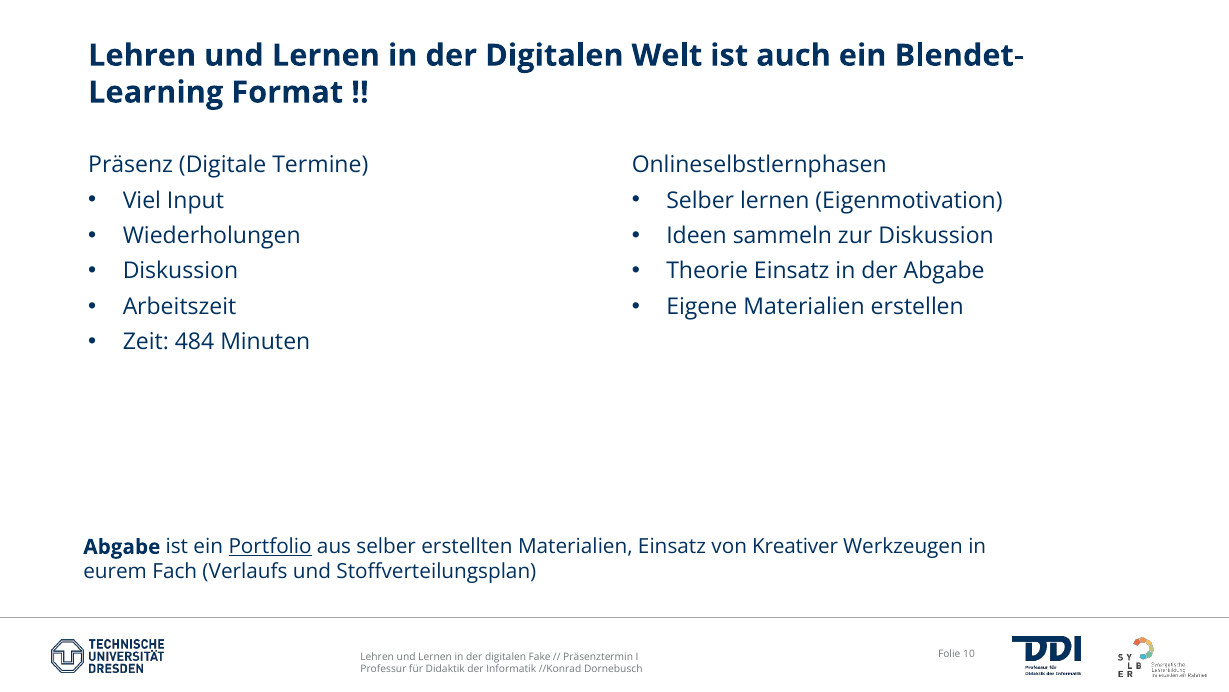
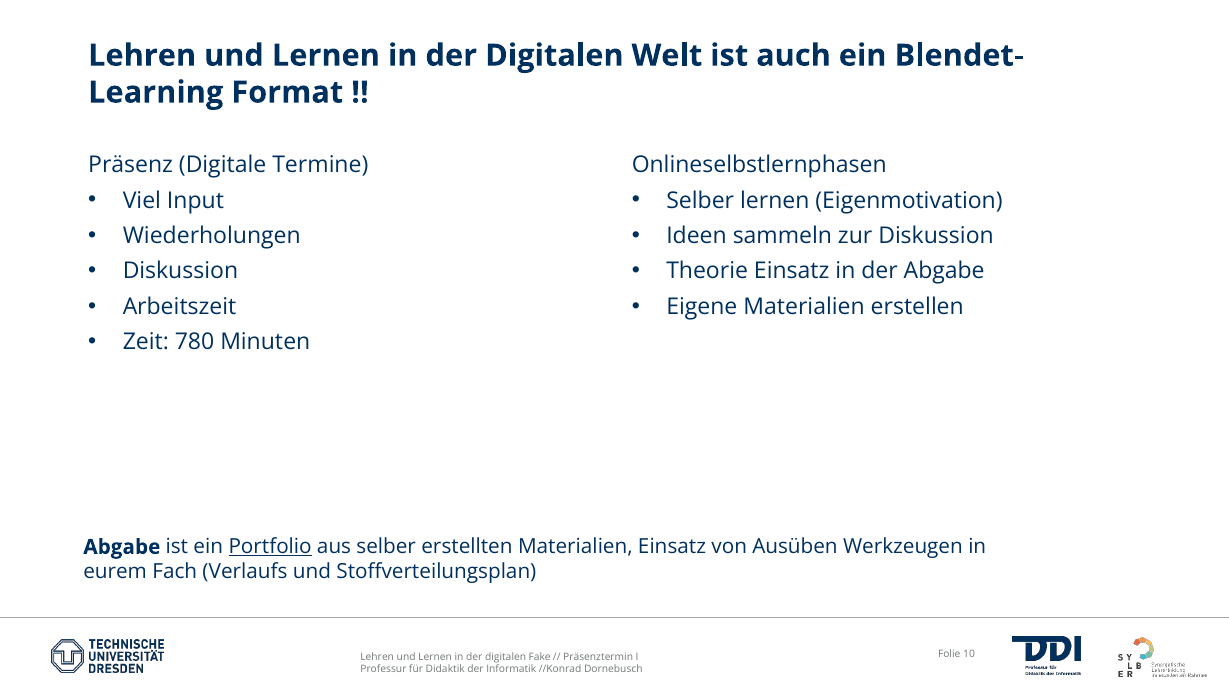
484: 484 -> 780 (195, 342)
Kreativer: Kreativer -> Ausüben (795, 546)
